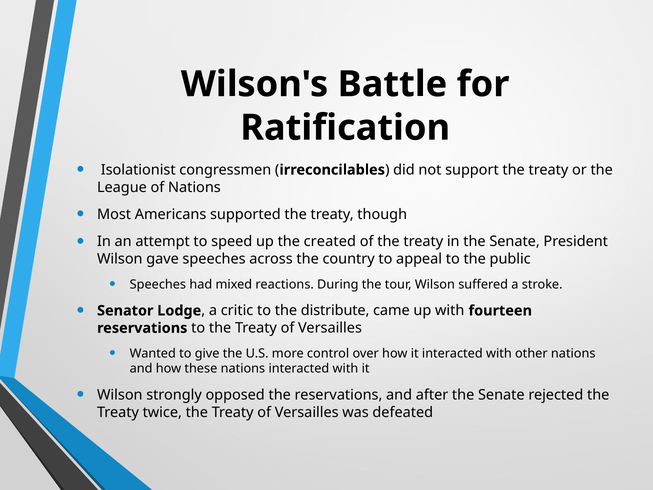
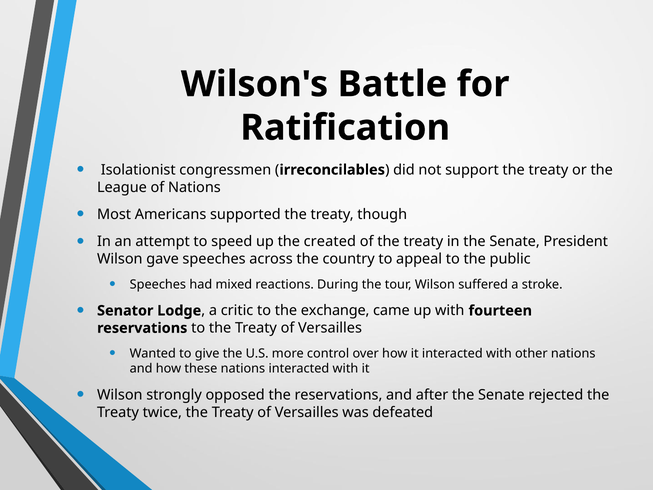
distribute: distribute -> exchange (335, 311)
